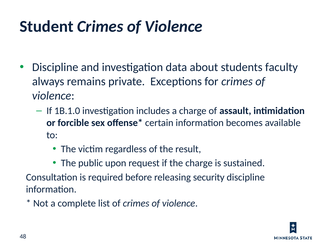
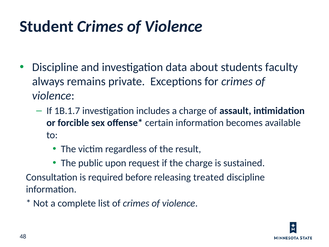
1B.1.0: 1B.1.0 -> 1B.1.7 (67, 111)
security: security -> treated (209, 177)
